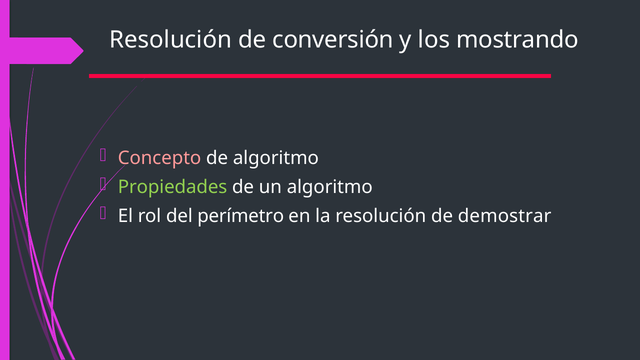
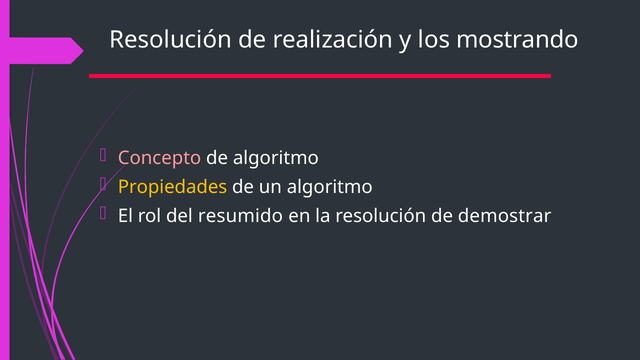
conversión: conversión -> realización (333, 40)
Propiedades colour: light green -> yellow (173, 187)
perímetro: perímetro -> resumido (240, 216)
